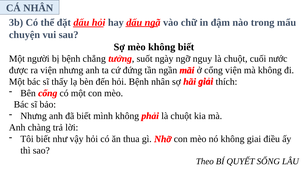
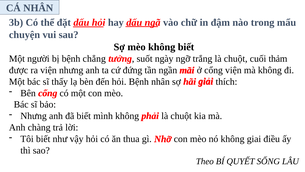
nguy: nguy -> trắng (203, 59)
nước: nước -> thảm (278, 59)
